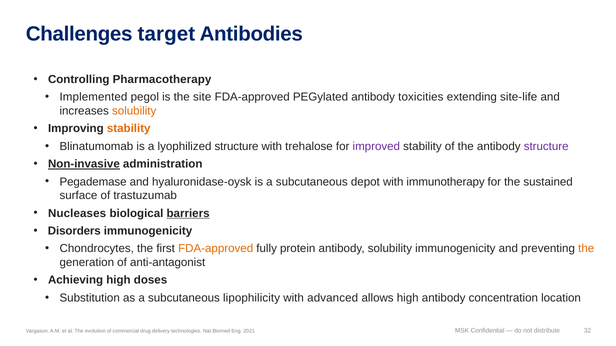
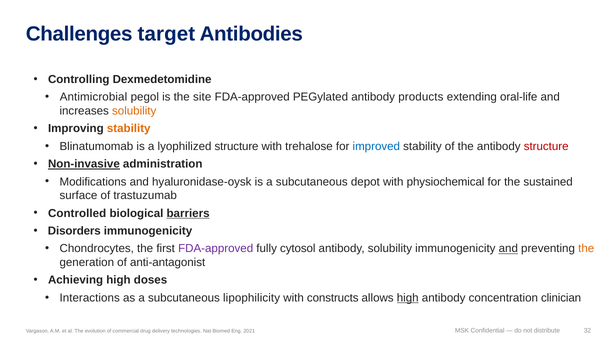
Pharmacotherapy: Pharmacotherapy -> Dexmedetomidine (162, 80)
Implemented: Implemented -> Antimicrobial (93, 97)
toxicities: toxicities -> products (421, 97)
site-life: site-life -> oral-life (519, 97)
improved colour: purple -> blue (376, 147)
structure colour: purple -> red (546, 147)
Pegademase: Pegademase -> Modifications (93, 182)
immunotherapy: immunotherapy -> physiochemical (446, 182)
Nucleases: Nucleases -> Controlled (77, 214)
FDA-approved colour: orange -> purple (216, 249)
protein: protein -> cytosol (298, 249)
and underline: none -> present (508, 249)
Substitution: Substitution -> Interactions (90, 298)
advanced: advanced -> constructs (333, 298)
high underline: none -> present (408, 298)
location: location -> clinician (561, 298)
